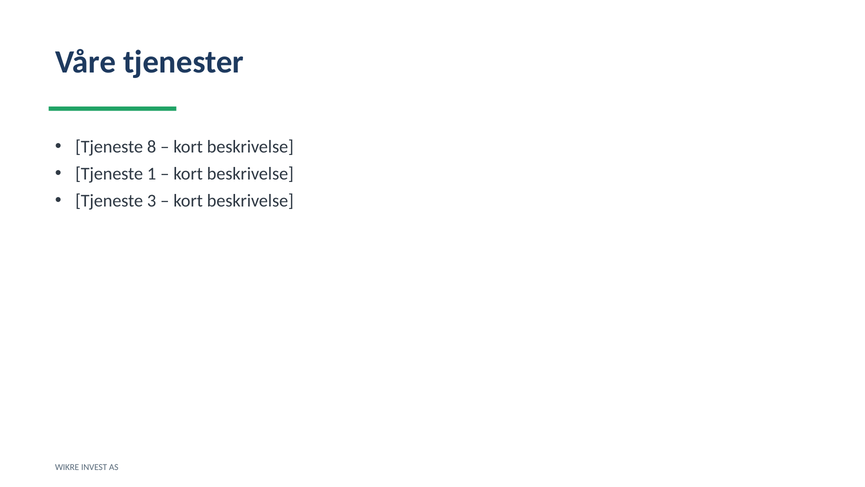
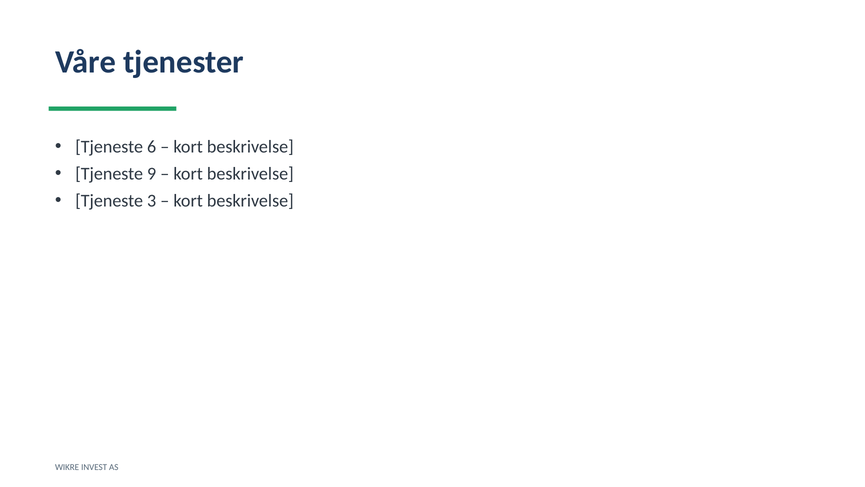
8: 8 -> 6 (152, 147)
1: 1 -> 9 (152, 174)
